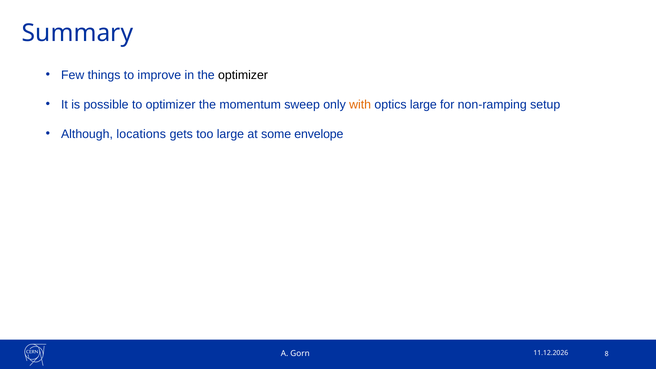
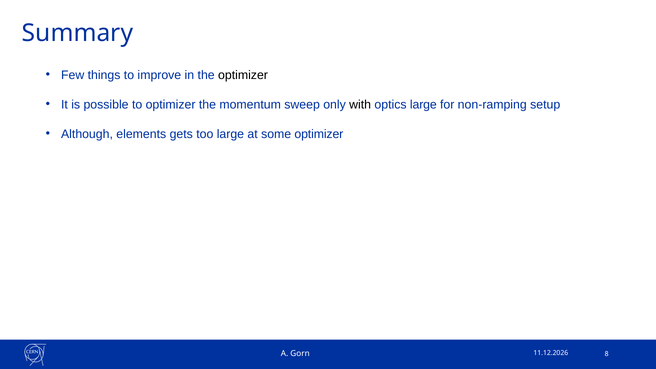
with colour: orange -> black (360, 105)
locations: locations -> elements (141, 134)
some envelope: envelope -> optimizer (319, 134)
